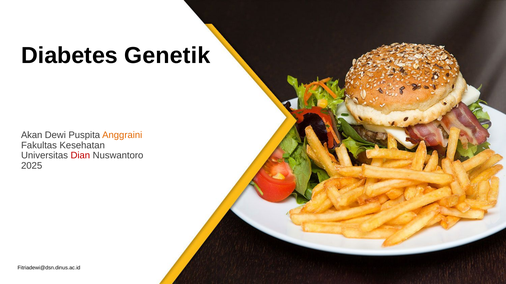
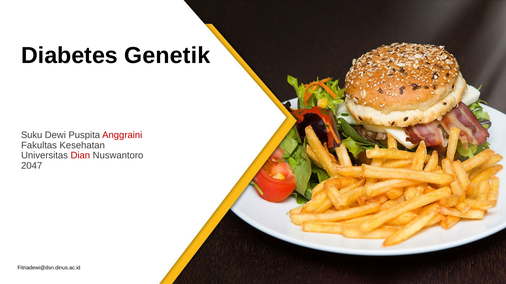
Akan: Akan -> Suku (32, 135)
Anggraini colour: orange -> red (122, 135)
2025: 2025 -> 2047 (32, 166)
